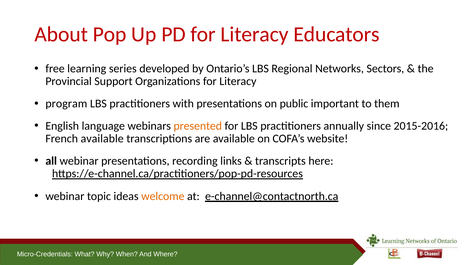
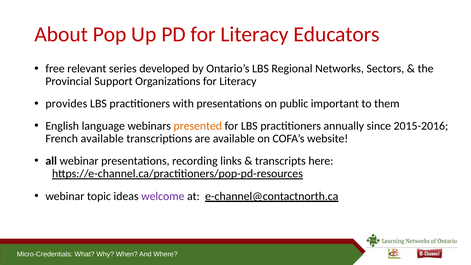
learning: learning -> relevant (87, 69)
program: program -> provides (66, 104)
welcome colour: orange -> purple (163, 196)
